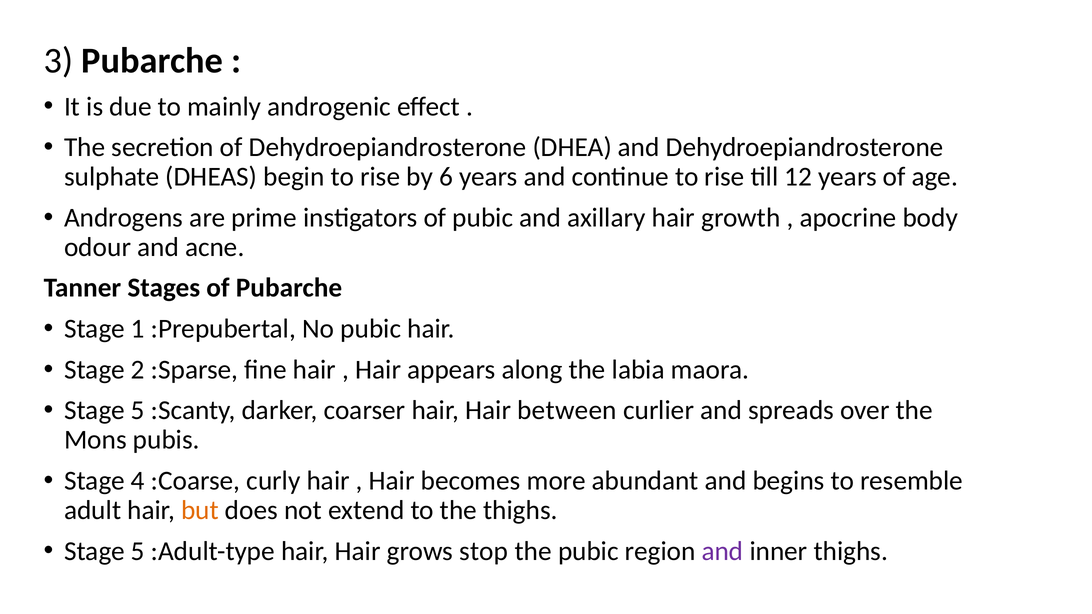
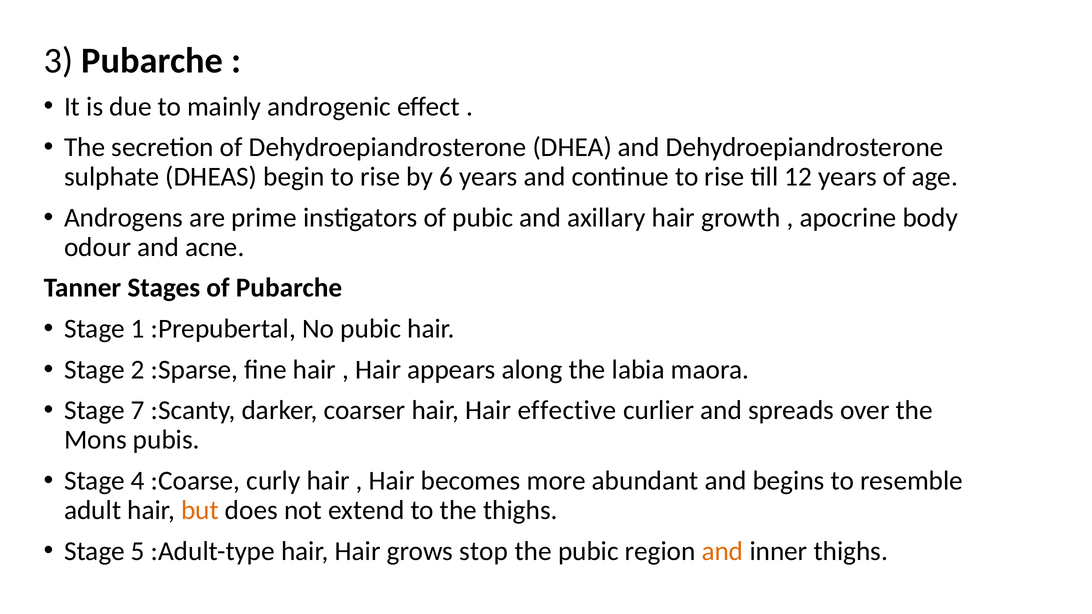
5: 5 -> 7 (138, 411)
between: between -> effective (567, 411)
and colour: purple -> orange (722, 551)
